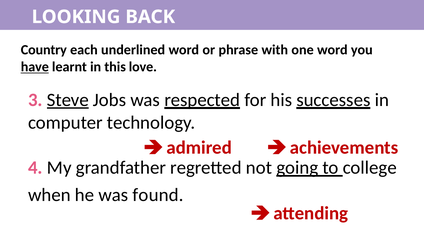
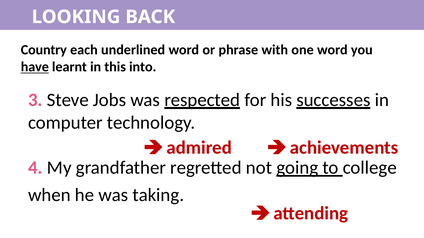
love: love -> into (143, 67)
Steve underline: present -> none (68, 100)
found: found -> taking (158, 195)
